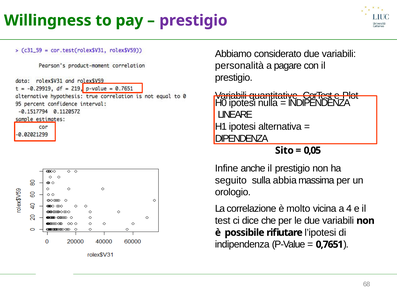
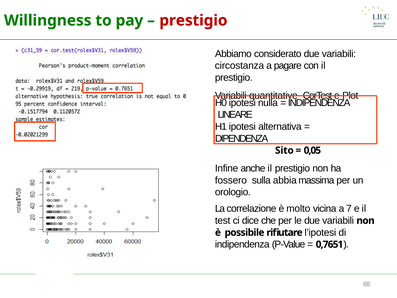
prestigio colour: purple -> red (193, 20)
personalità: personalità -> circostanza (239, 66)
seguito: seguito -> fossero (231, 180)
4: 4 -> 7 (349, 209)
